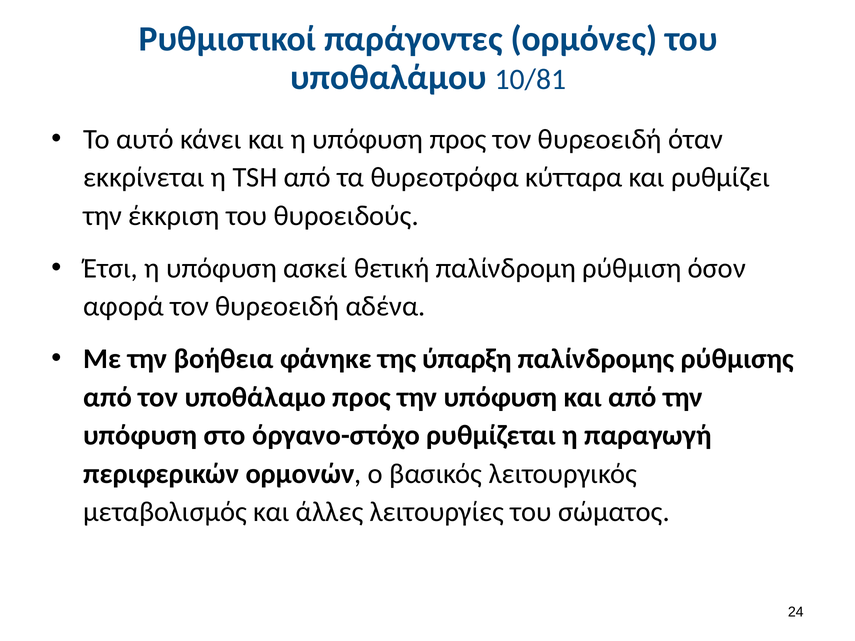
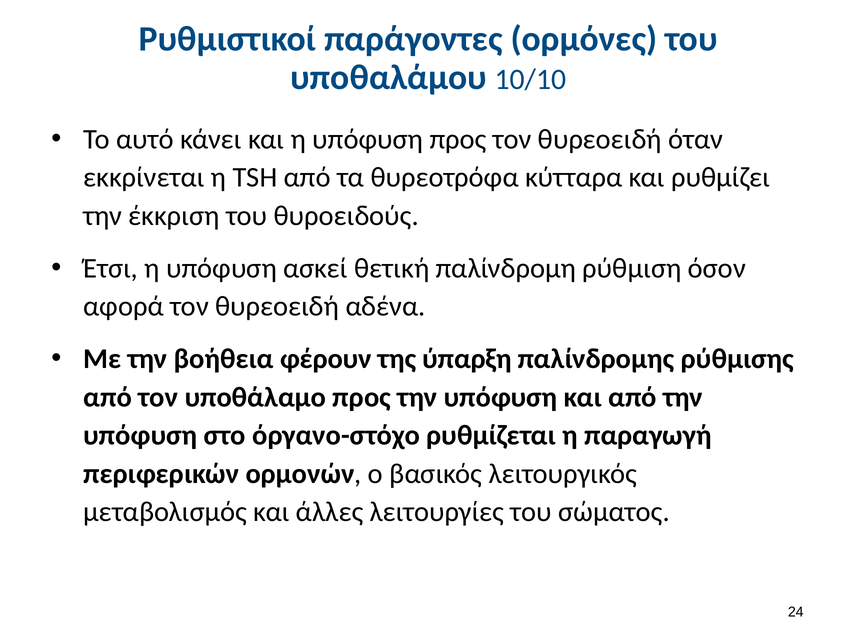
10/81: 10/81 -> 10/10 (531, 79)
φάνηκε: φάνηκε -> φέρουν (326, 359)
